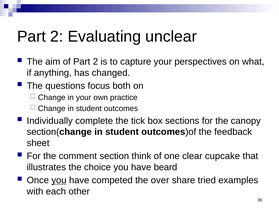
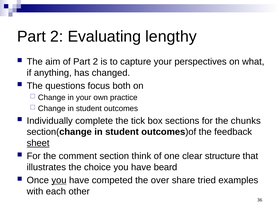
unclear: unclear -> lengthy (171, 37)
canopy: canopy -> chunks (246, 121)
sheet underline: none -> present (38, 143)
cupcake: cupcake -> structure (223, 156)
